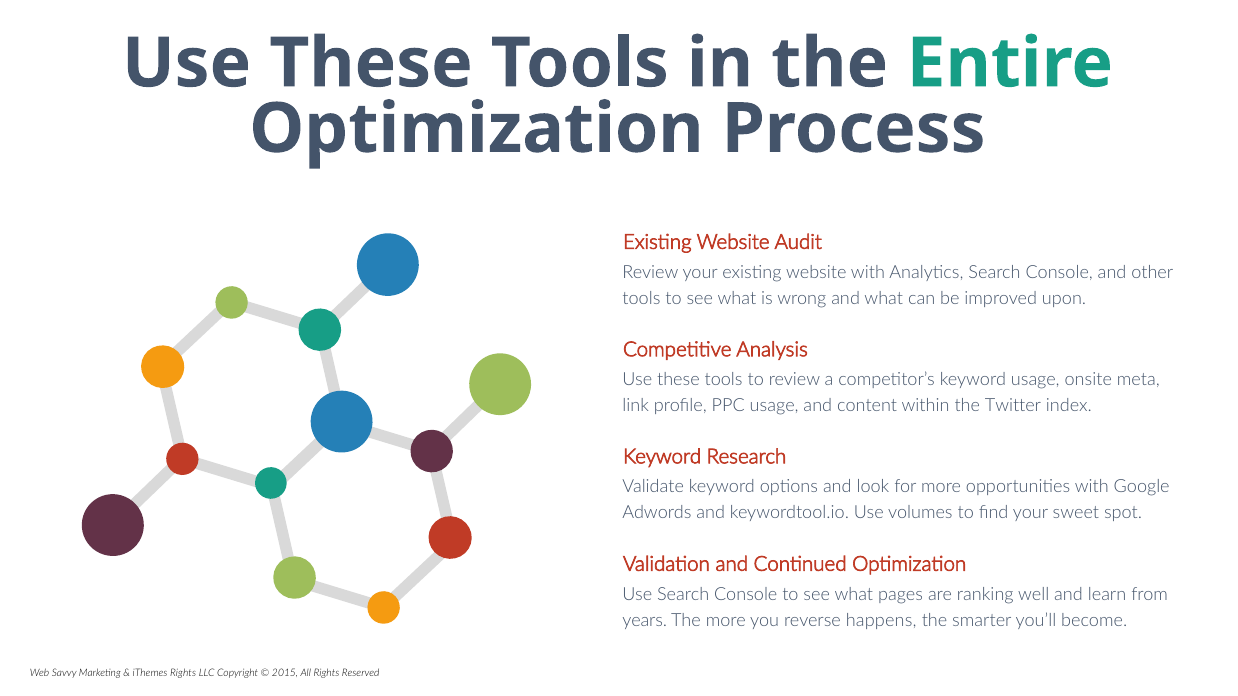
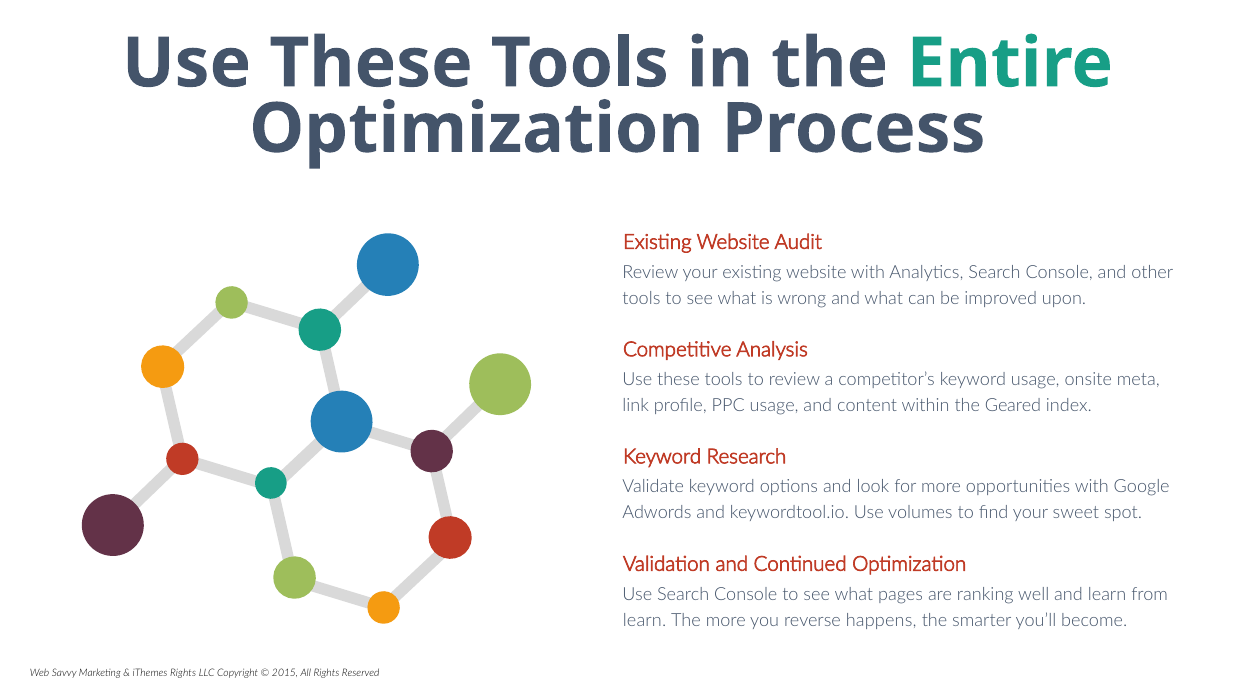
Twitter: Twitter -> Geared (1013, 406)
years: years -> learn (645, 621)
